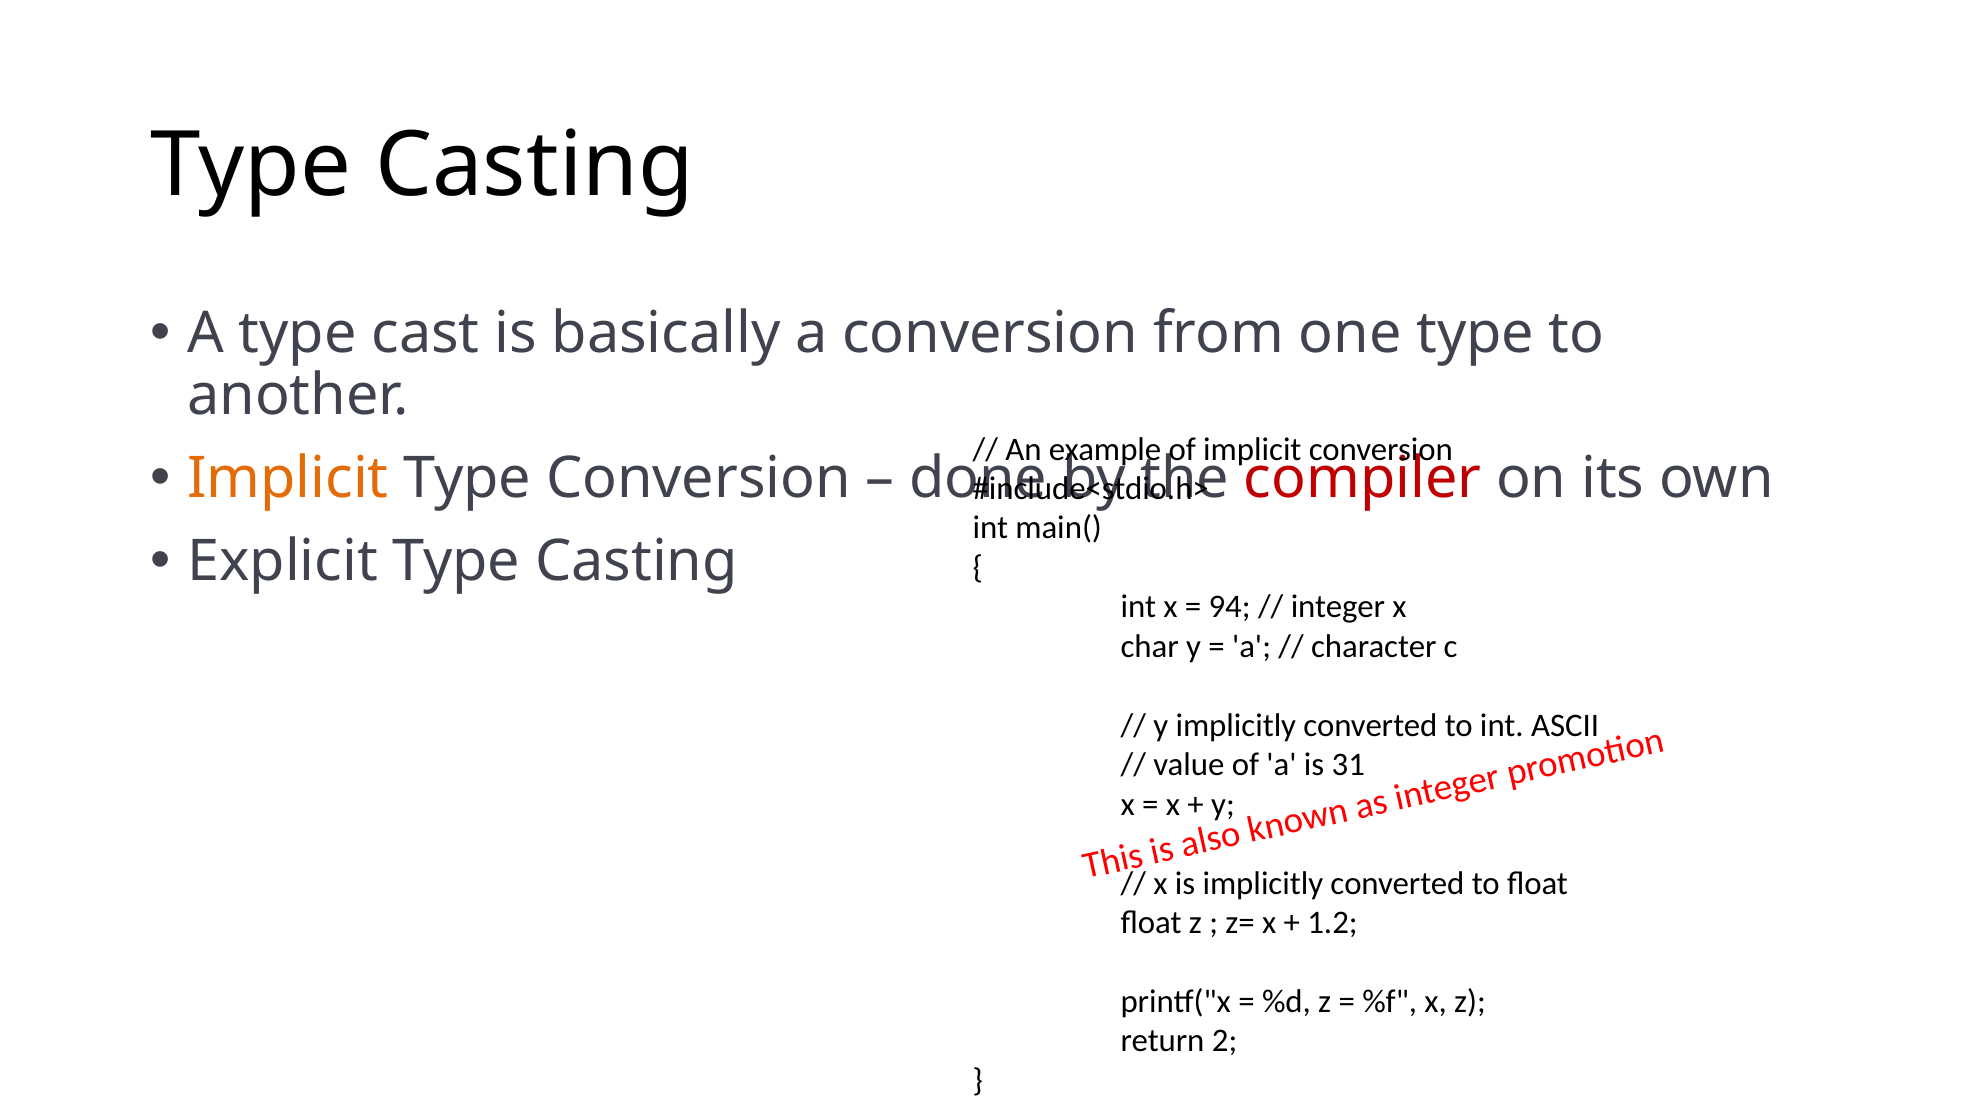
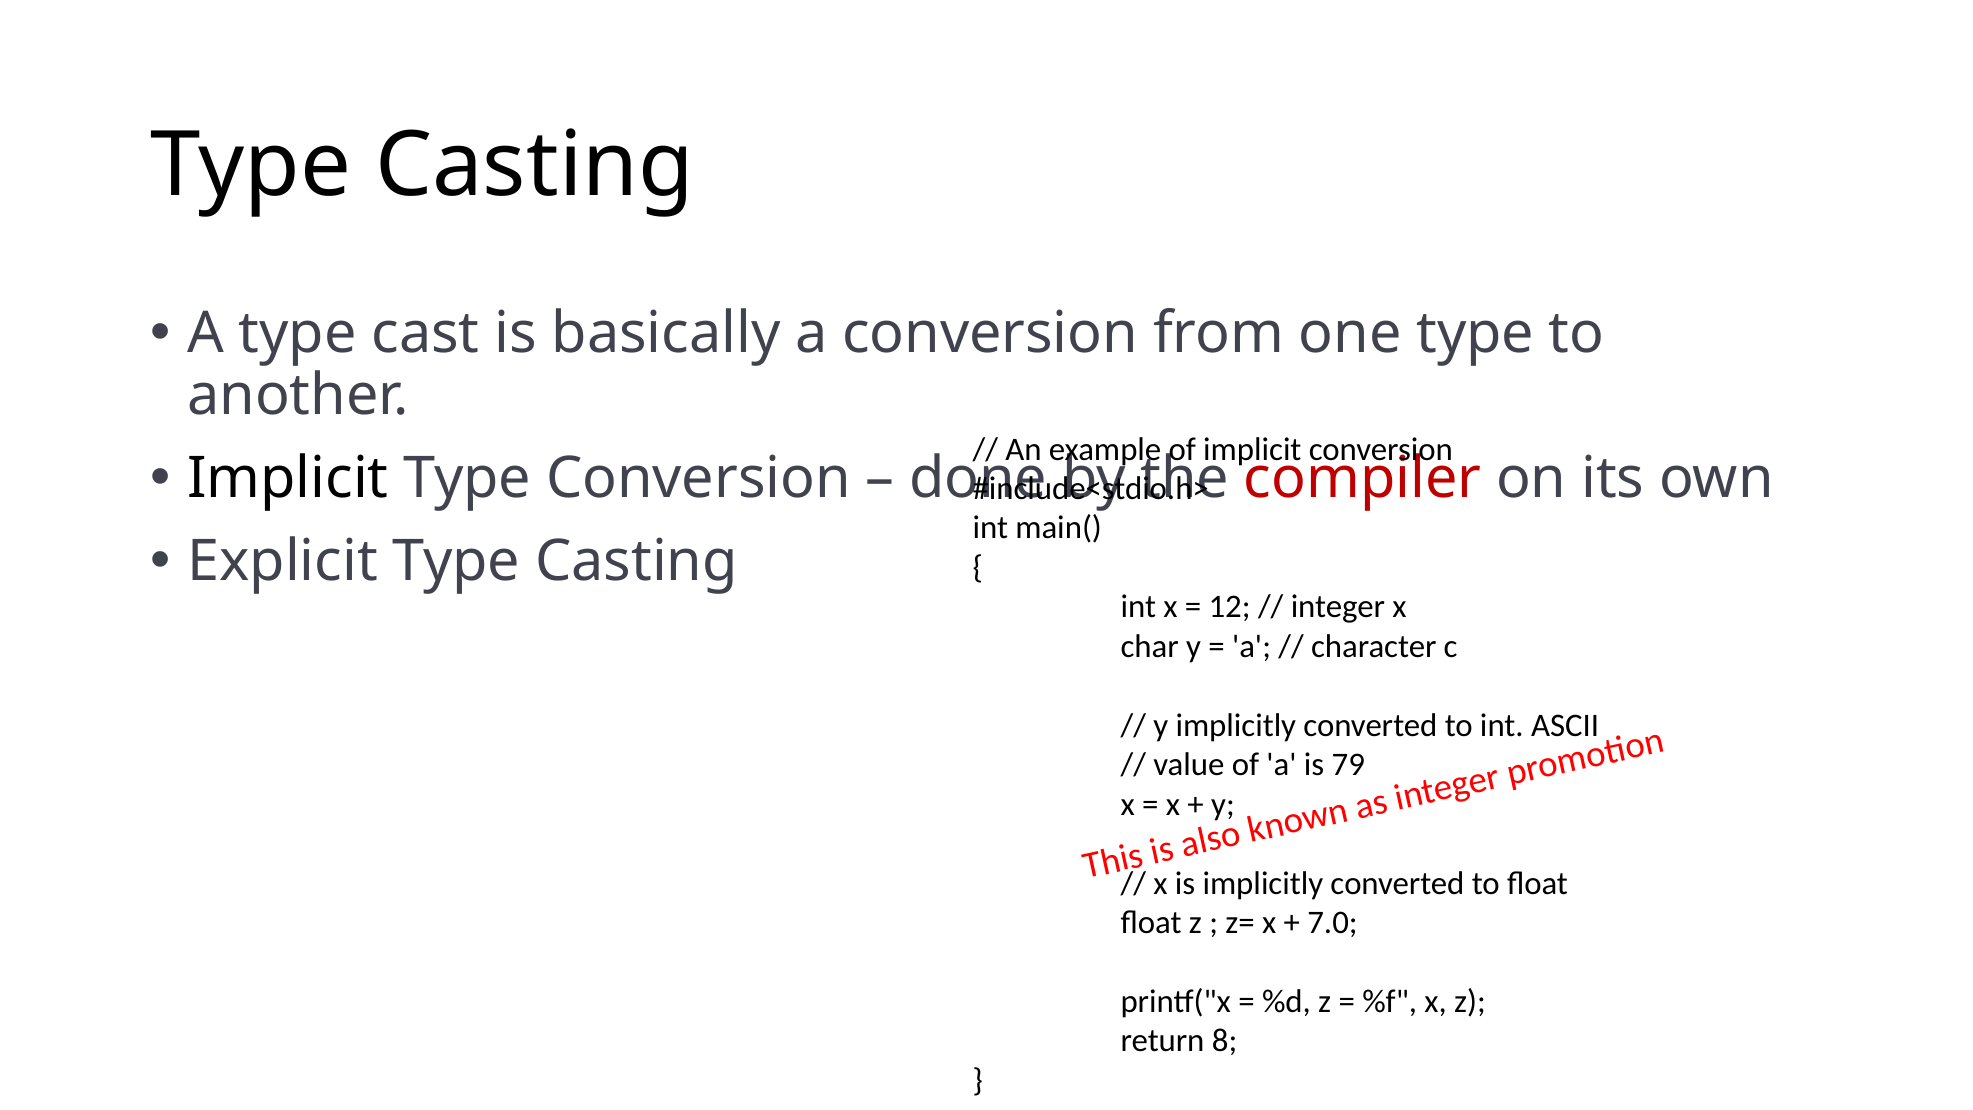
Implicit colour: orange -> black (288, 478)
94: 94 -> 12 (1230, 607)
31: 31 -> 79 (1348, 765)
1.2: 1.2 -> 7.0 (1333, 922)
2: 2 -> 8 (1225, 1041)
